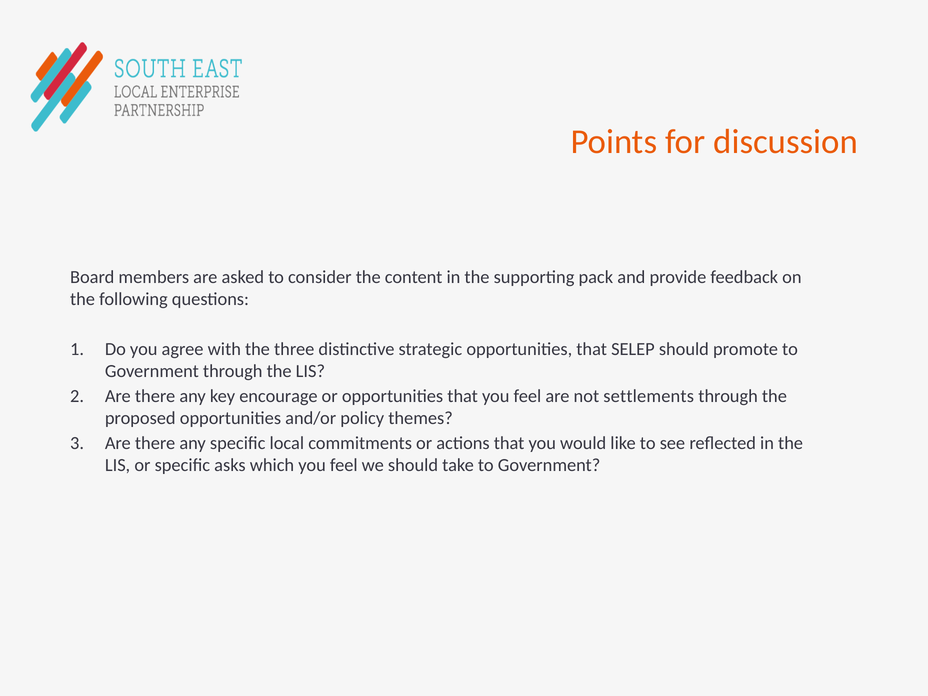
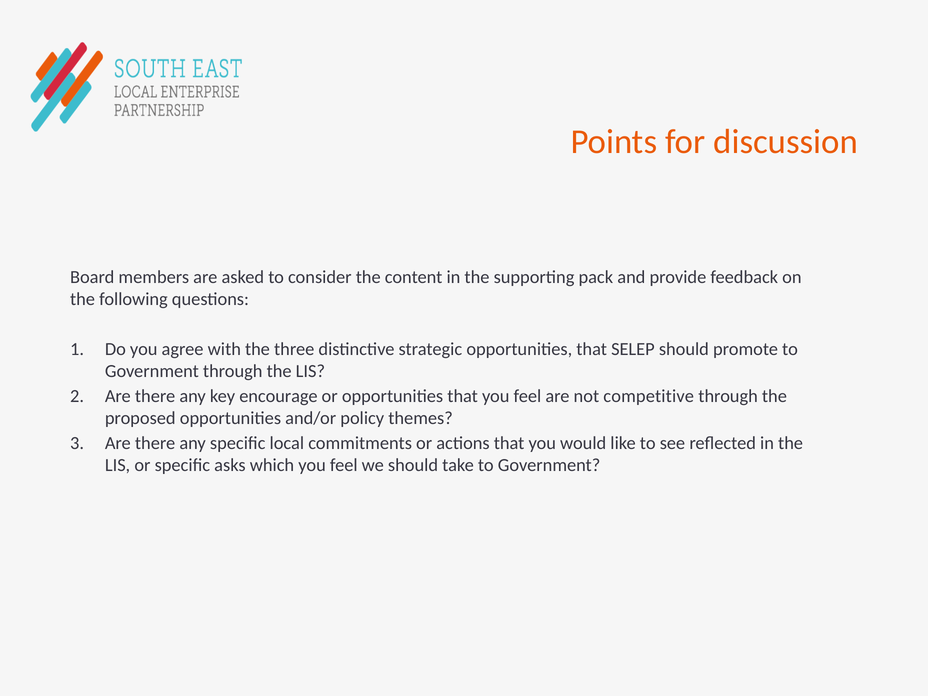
settlements: settlements -> competitive (649, 396)
